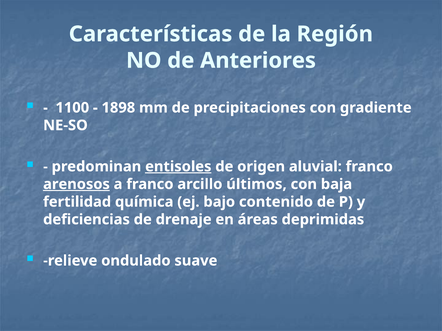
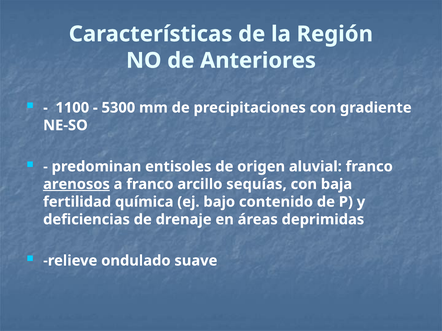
1898: 1898 -> 5300 (118, 108)
entisoles underline: present -> none (178, 167)
últimos: últimos -> sequías (256, 184)
